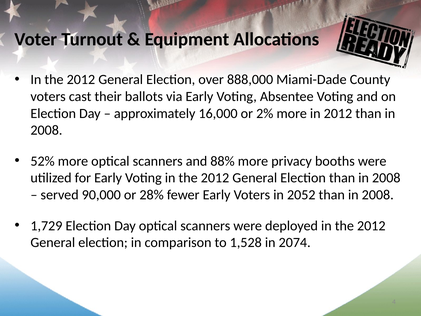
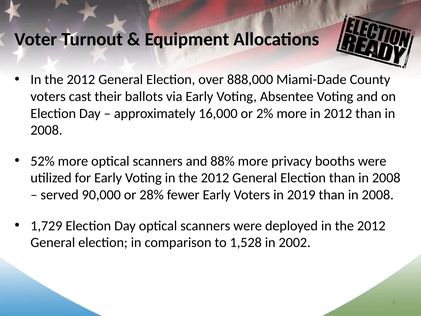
2052: 2052 -> 2019 (301, 195)
2074: 2074 -> 2002 (295, 242)
